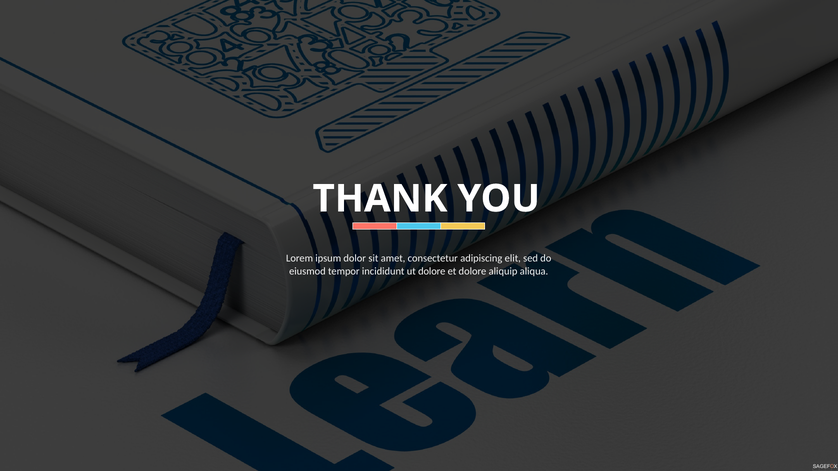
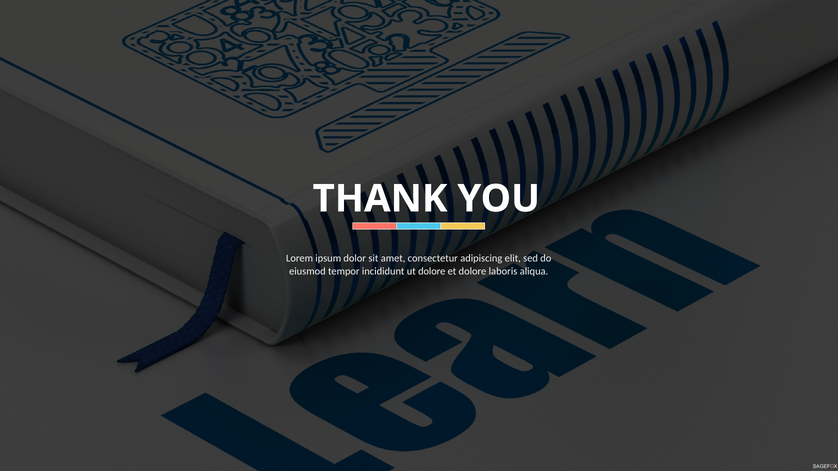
aliquip: aliquip -> laboris (503, 271)
